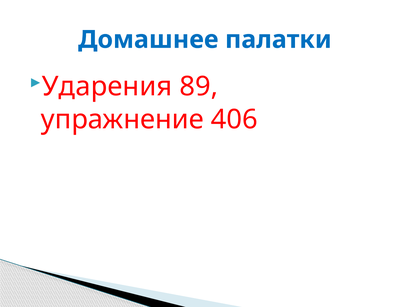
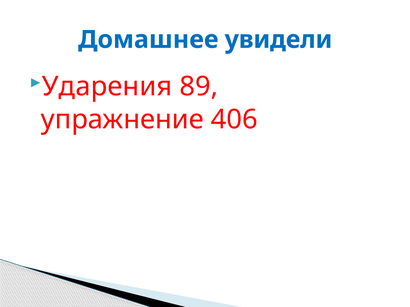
палатки: палатки -> увидели (278, 40)
